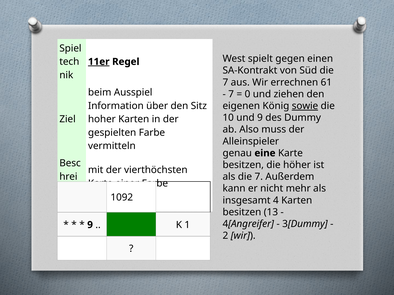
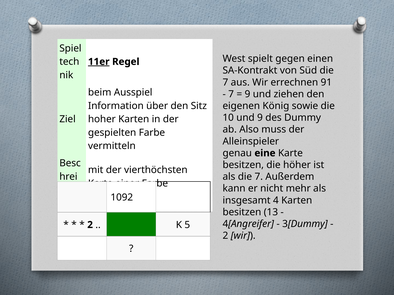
61: 61 -> 91 (326, 82)
0: 0 -> 9 (247, 94)
sowie underline: present -> none (305, 106)
9: 9 -> 2 (90, 225)
1: 1 -> 5 (187, 225)
